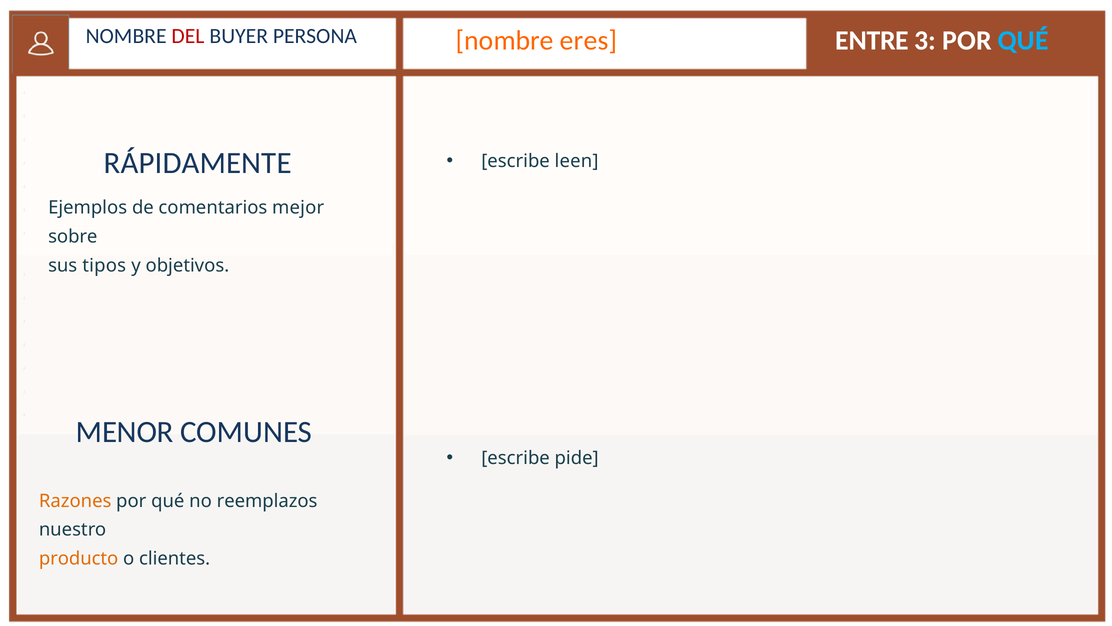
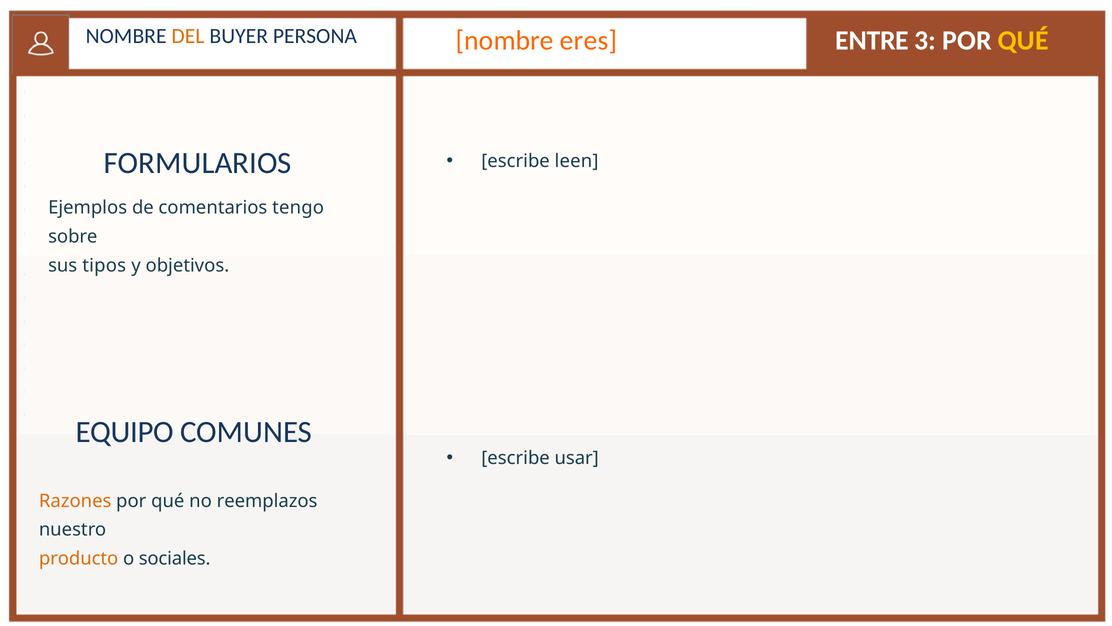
DEL colour: red -> orange (188, 36)
QUÉ colour: light blue -> yellow (1023, 40)
RÁPIDAMENTE: RÁPIDAMENTE -> FORMULARIOS (198, 163)
mejor: mejor -> tengo (298, 208)
MENOR: MENOR -> EQUIPO (125, 432)
pide: pide -> usar (577, 458)
clientes: clientes -> sociales (175, 558)
